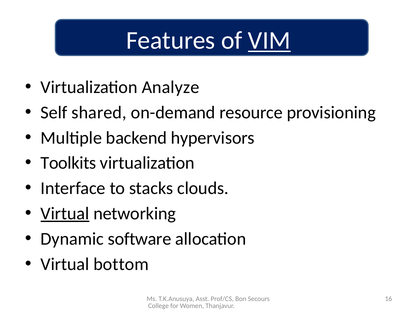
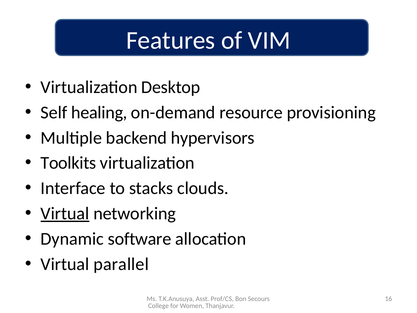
VIM underline: present -> none (269, 40)
Analyze: Analyze -> Desktop (171, 87)
shared: shared -> healing (99, 112)
bottom: bottom -> parallel (121, 264)
